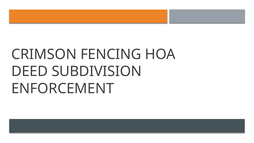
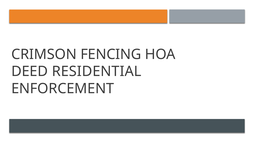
SUBDIVISION: SUBDIVISION -> RESIDENTIAL (97, 71)
